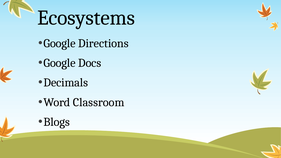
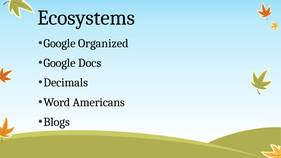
Directions: Directions -> Organized (103, 43)
Classroom: Classroom -> Americans (99, 102)
